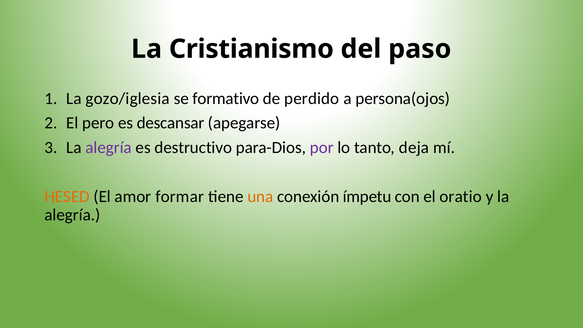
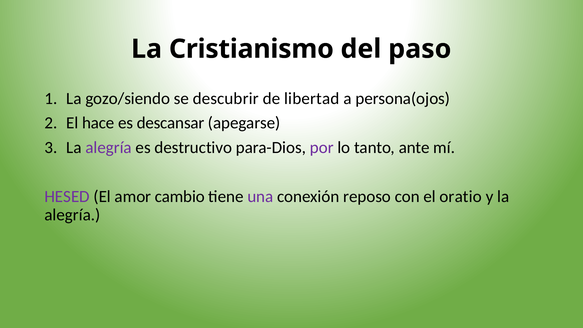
gozo/iglesia: gozo/iglesia -> gozo/siendo (128, 99)
formativo: formativo -> descubrir (226, 99)
perdido: perdido -> libertad (312, 99)
pero: pero -> hace (98, 123)
deja: deja -> ante (414, 147)
HESED colour: orange -> purple (67, 196)
formar: formar -> cambio (180, 196)
una colour: orange -> purple (260, 196)
ímpetu: ímpetu -> reposo (367, 196)
